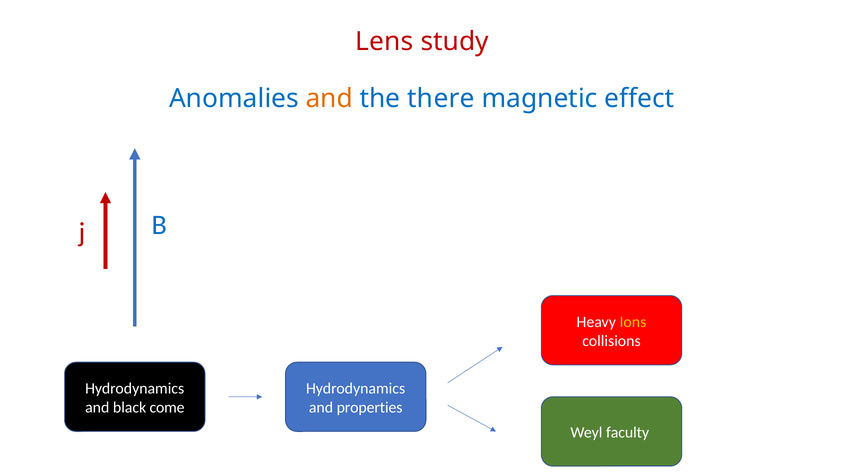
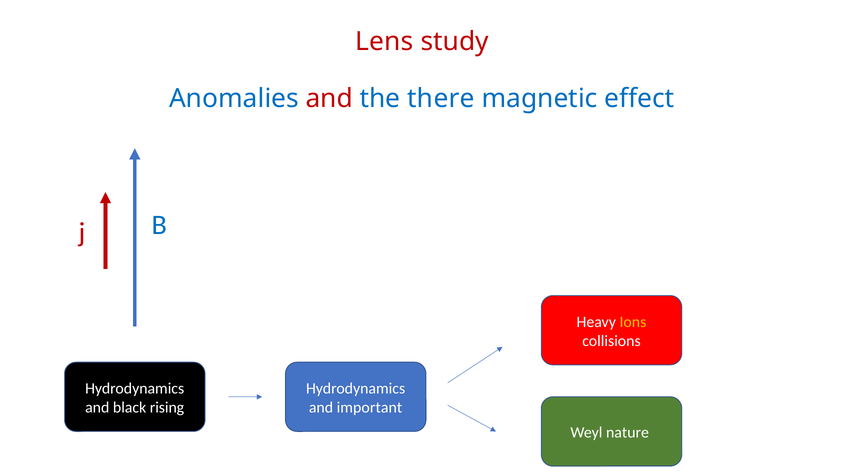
and colour: orange -> red (329, 99)
come: come -> rising (167, 407)
properties: properties -> important (369, 407)
faculty: faculty -> nature (628, 432)
